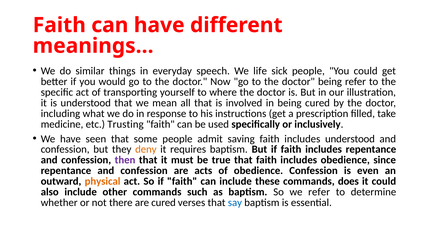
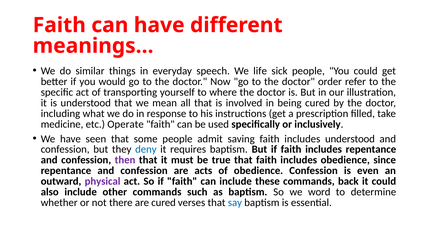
doctor being: being -> order (330, 81)
Trusting: Trusting -> Operate (126, 124)
deny colour: orange -> blue (146, 149)
physical colour: orange -> purple (103, 181)
does: does -> back (348, 181)
we refer: refer -> word (319, 191)
